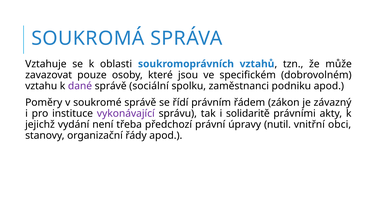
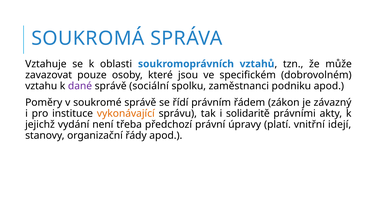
vykonávající colour: purple -> orange (126, 114)
nutil: nutil -> platí (277, 125)
obci: obci -> idejí (340, 125)
